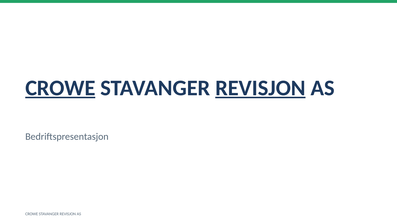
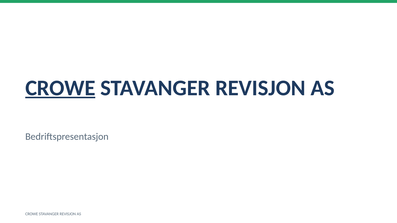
REVISJON underline: present -> none (260, 88)
